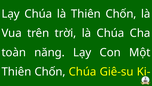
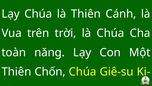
là Thiên Chốn: Chốn -> Cánh (121, 14)
